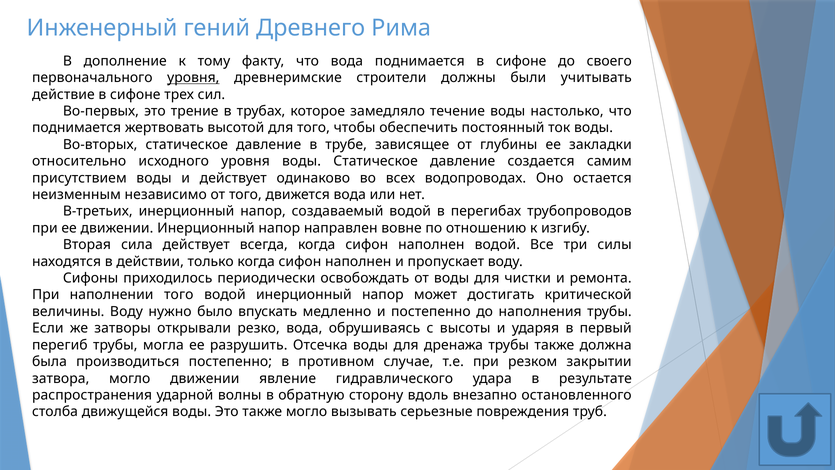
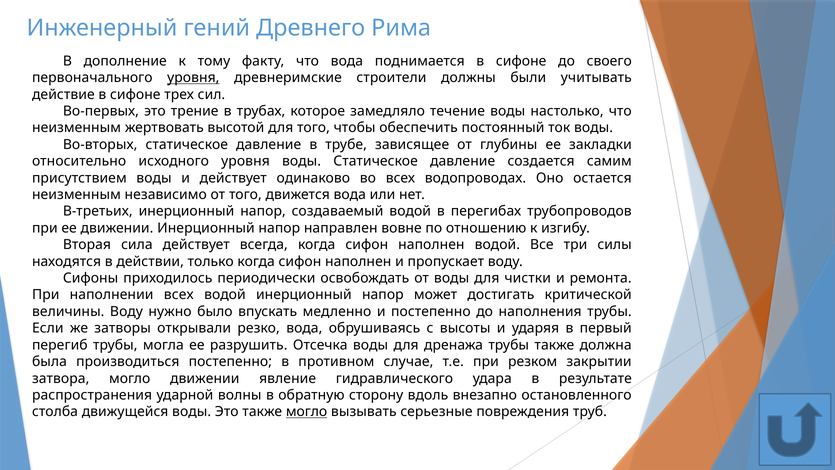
поднимается: поднимается -> неизменным (77, 128)
наполнении того: того -> всех (179, 295)
могло underline: none -> present (307, 412)
